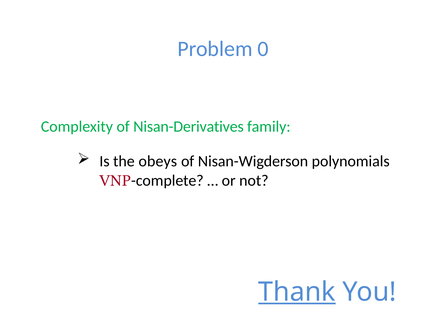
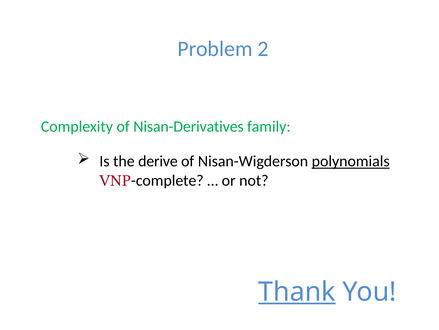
0: 0 -> 2 (263, 49)
obeys: obeys -> derive (158, 161)
polynomials underline: none -> present (351, 161)
